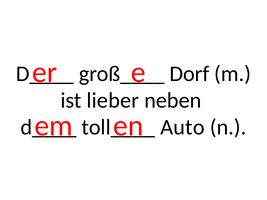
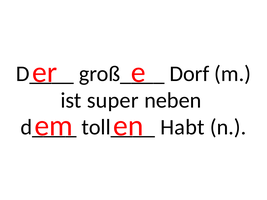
lieber: lieber -> super (113, 101)
Auto: Auto -> Habt (182, 127)
